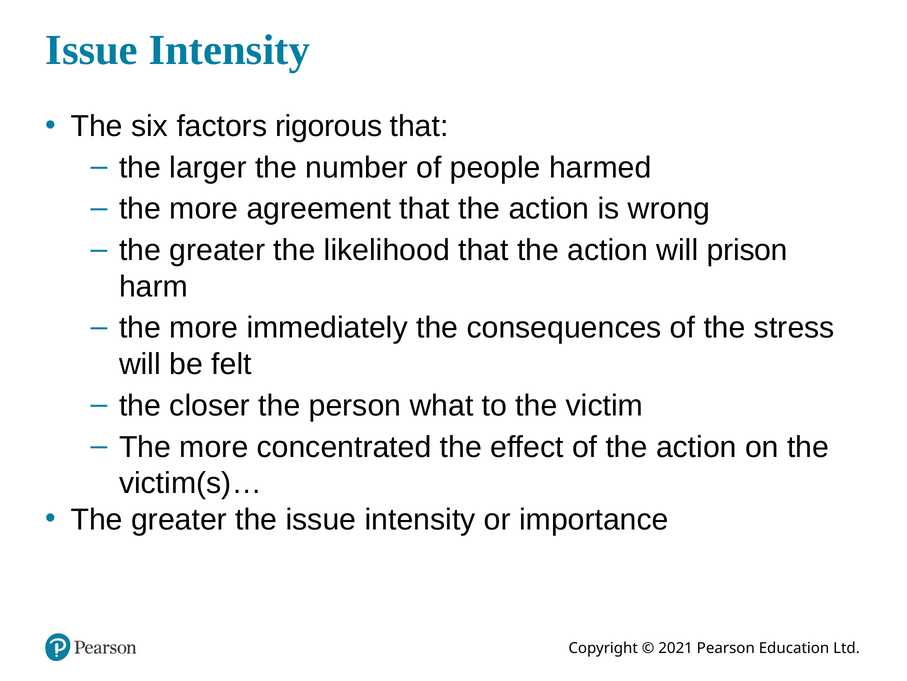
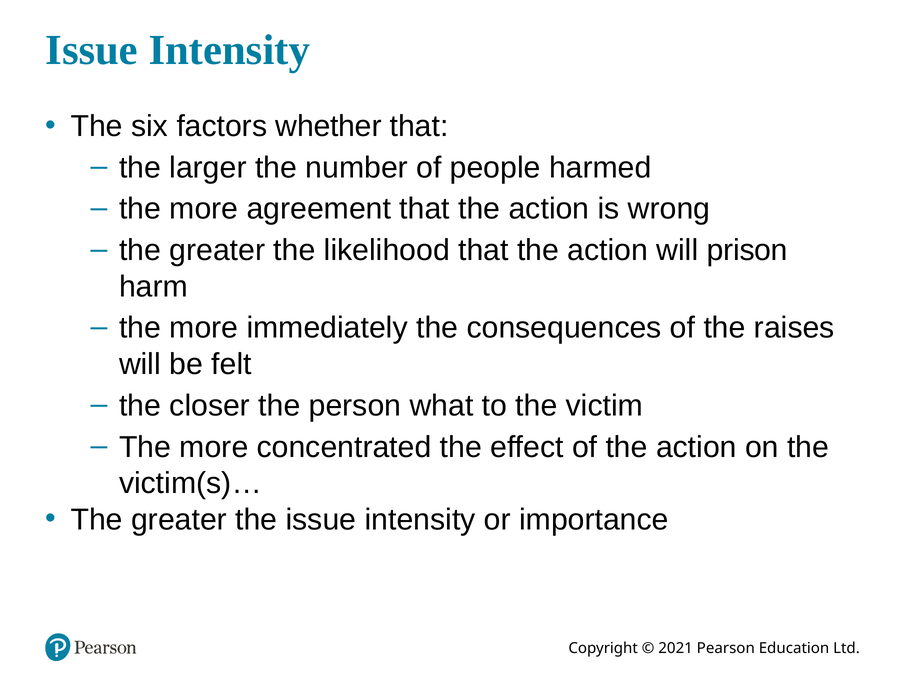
rigorous: rigorous -> whether (329, 126)
stress: stress -> raises (794, 328)
